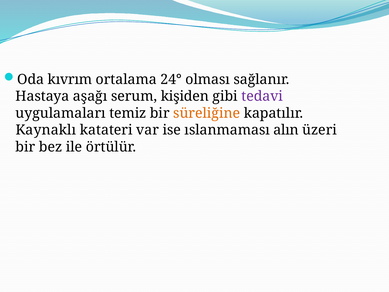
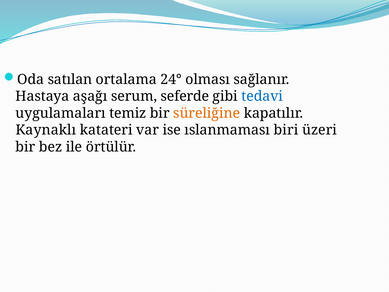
kıvrım: kıvrım -> satılan (70, 79)
kişiden: kişiden -> seferde (185, 96)
tedavi colour: purple -> blue (262, 96)
alın: alın -> biri (286, 130)
